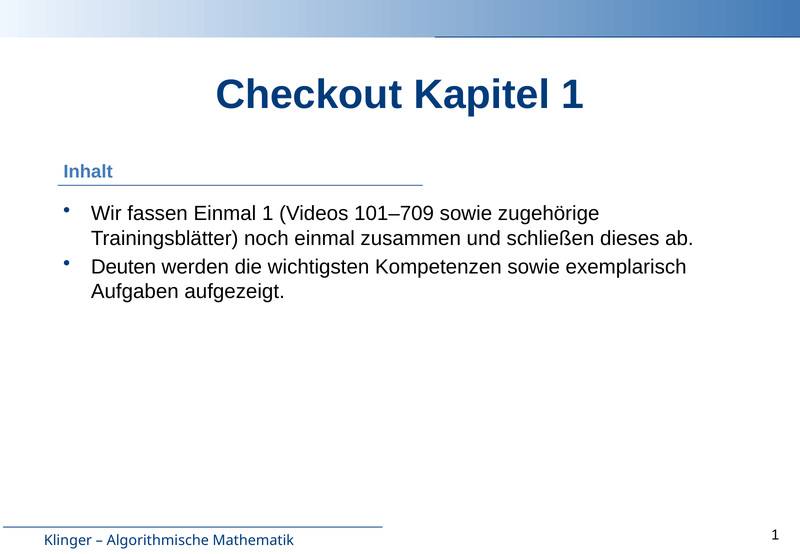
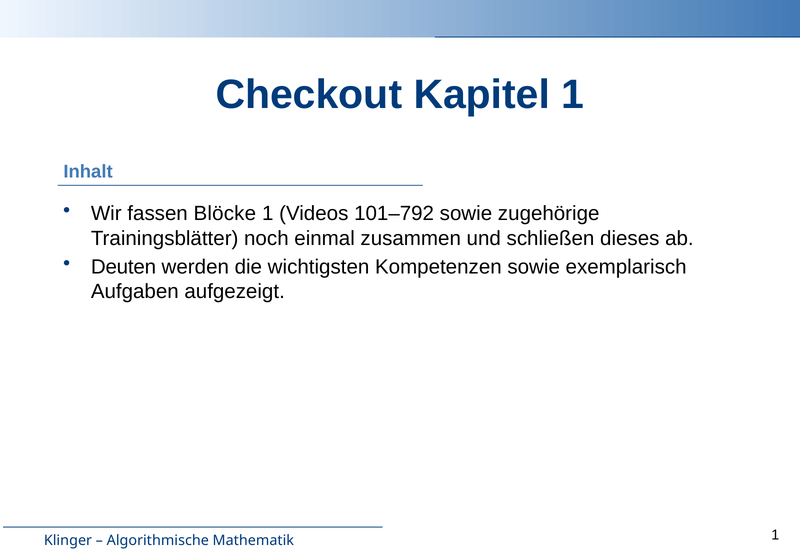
fassen Einmal: Einmal -> Blöcke (225, 214)
101–709: 101–709 -> 101–792 (394, 214)
